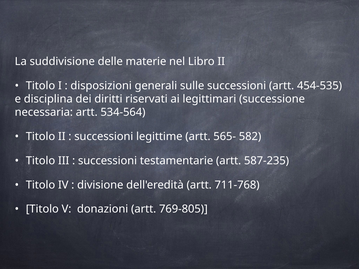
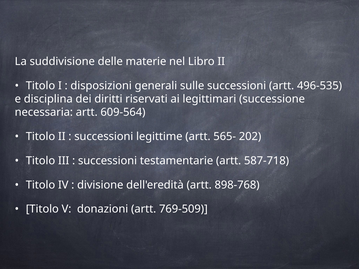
454-535: 454-535 -> 496-535 (320, 86)
534-564: 534-564 -> 609-564 (123, 112)
582: 582 -> 202 (250, 137)
587-235: 587-235 -> 587-718 (267, 161)
711-768: 711-768 -> 898-768 (237, 185)
769-805: 769-805 -> 769-509 (183, 209)
